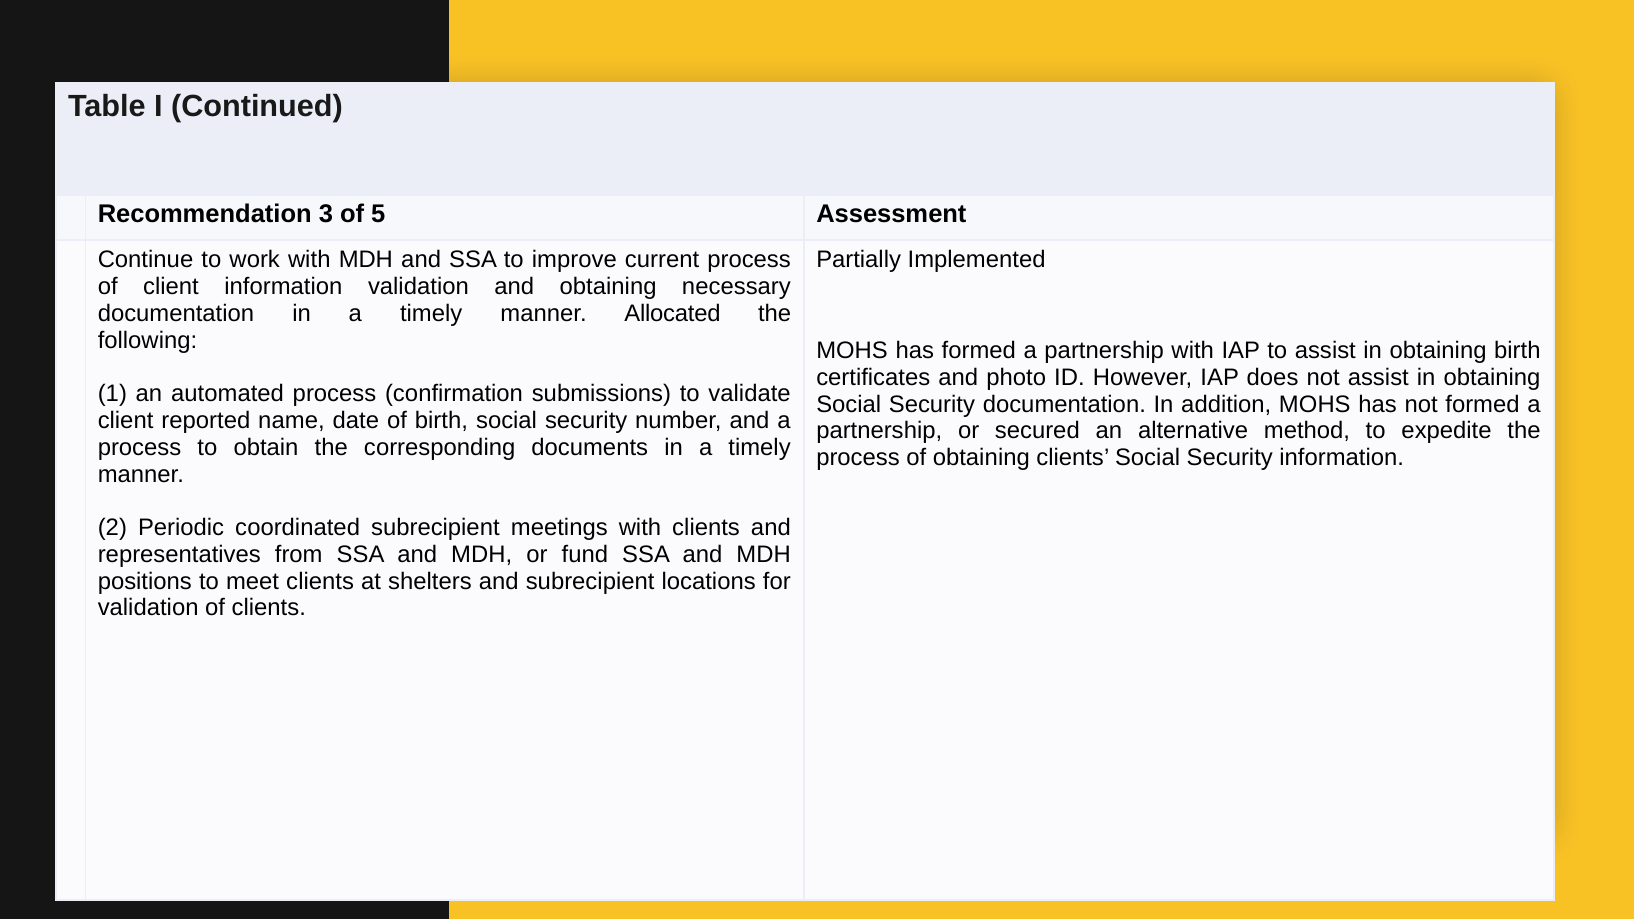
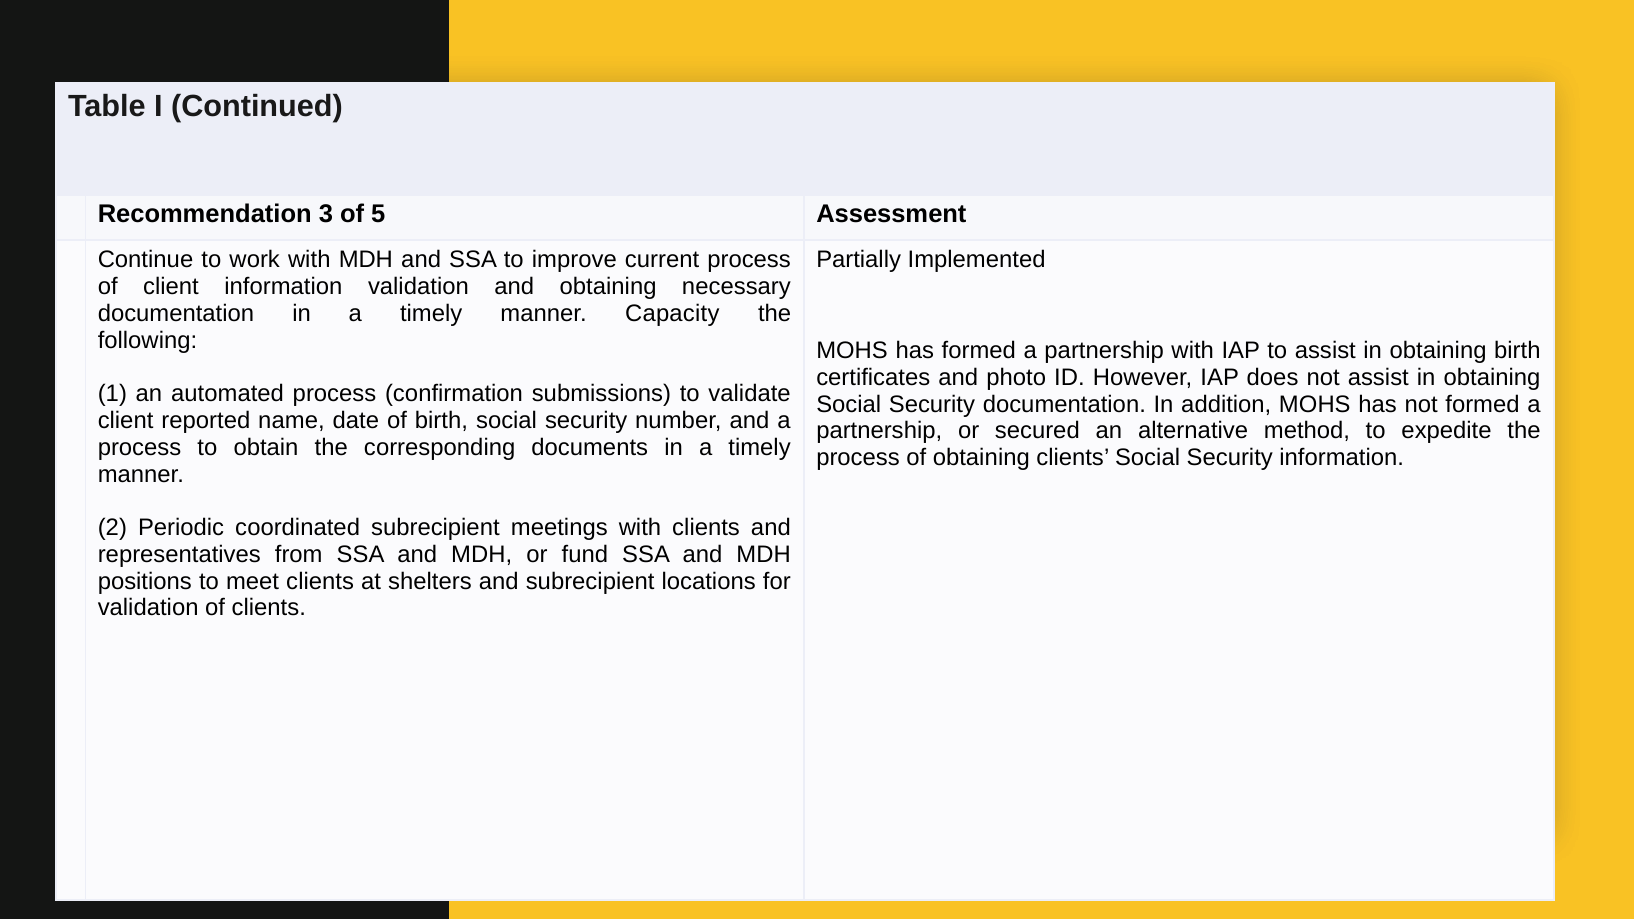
Allocated: Allocated -> Capacity (672, 314)
